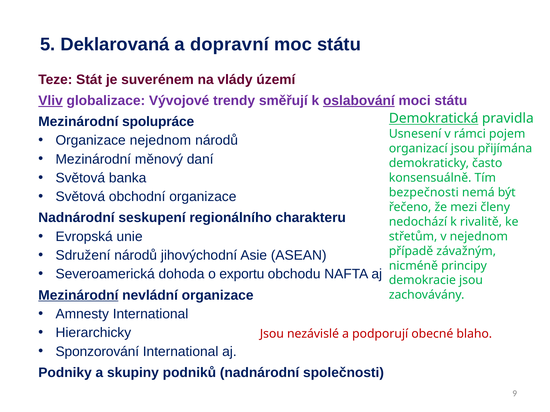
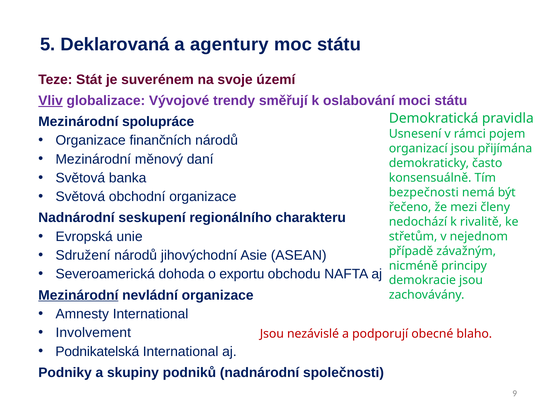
dopravní: dopravní -> agentury (229, 44)
vlády: vlády -> svoje (235, 80)
oslabování underline: present -> none (359, 101)
Demokratická underline: present -> none (434, 119)
Organizace nejednom: nejednom -> finančních (161, 141)
Hierarchicky: Hierarchicky -> Involvement (93, 333)
Sponzorování: Sponzorování -> Podnikatelská (97, 352)
